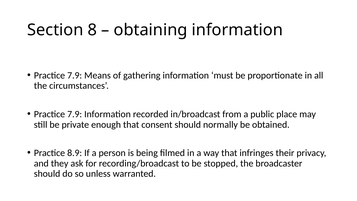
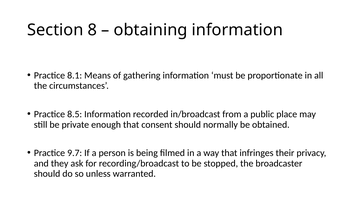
7.9: 7.9 -> 8.1 (75, 75)
7.9: 7.9 -> 8.5 (75, 114)
8.9: 8.9 -> 9.7 (75, 153)
